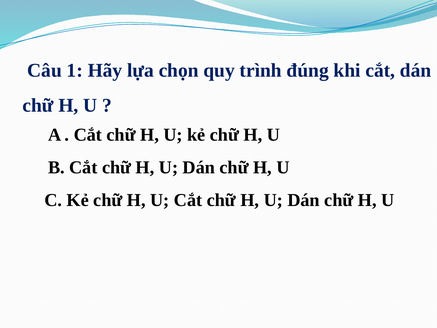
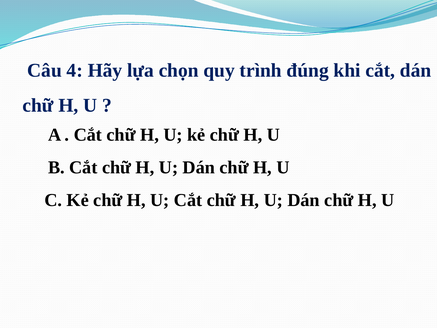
1: 1 -> 4 (75, 70)
